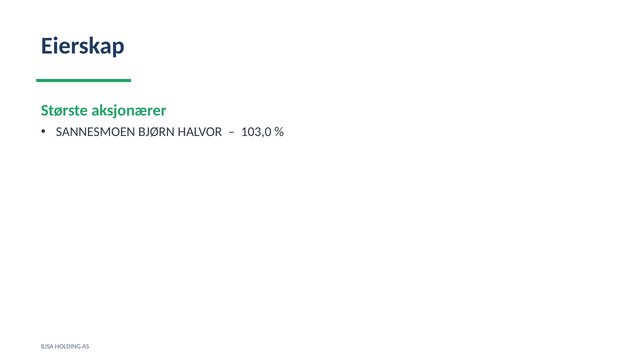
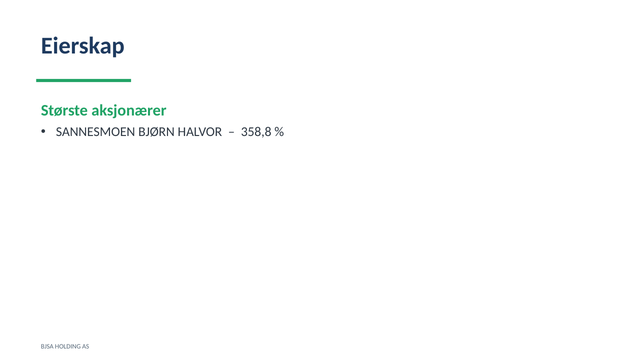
103,0: 103,0 -> 358,8 (256, 132)
